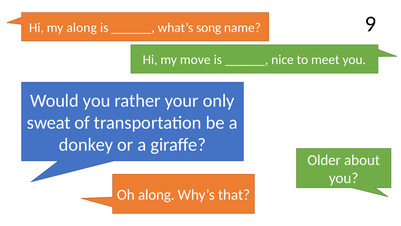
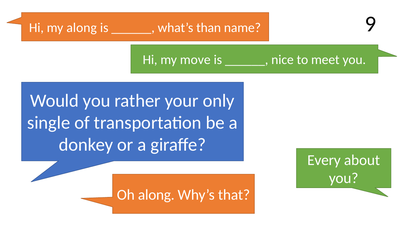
song: song -> than (209, 28)
sweat: sweat -> single (49, 123)
Older: Older -> Every (324, 160)
